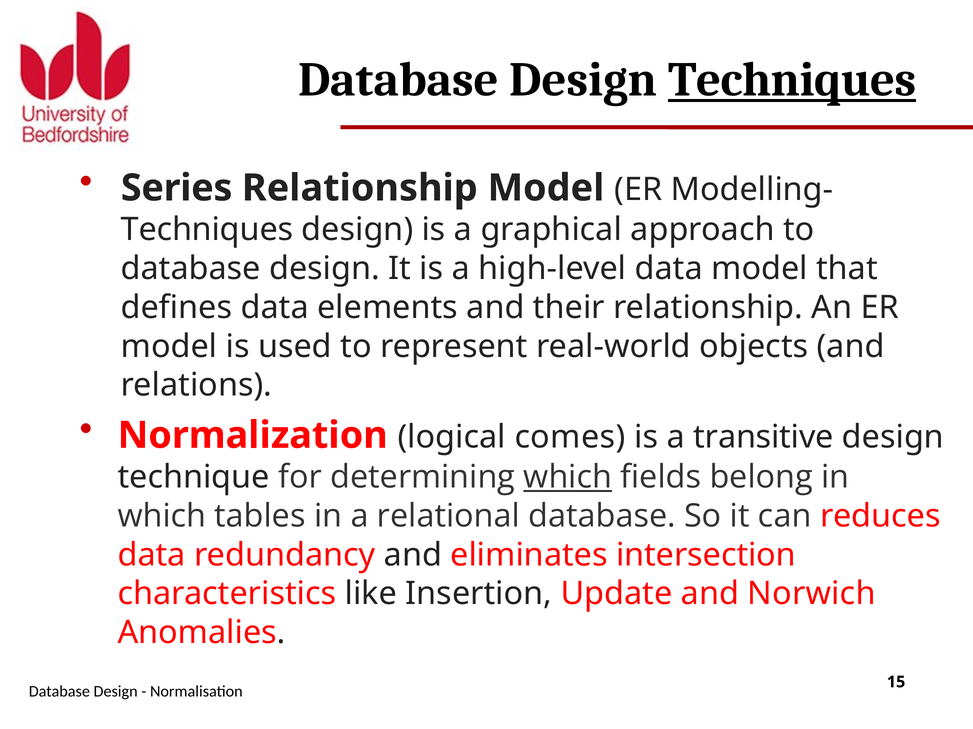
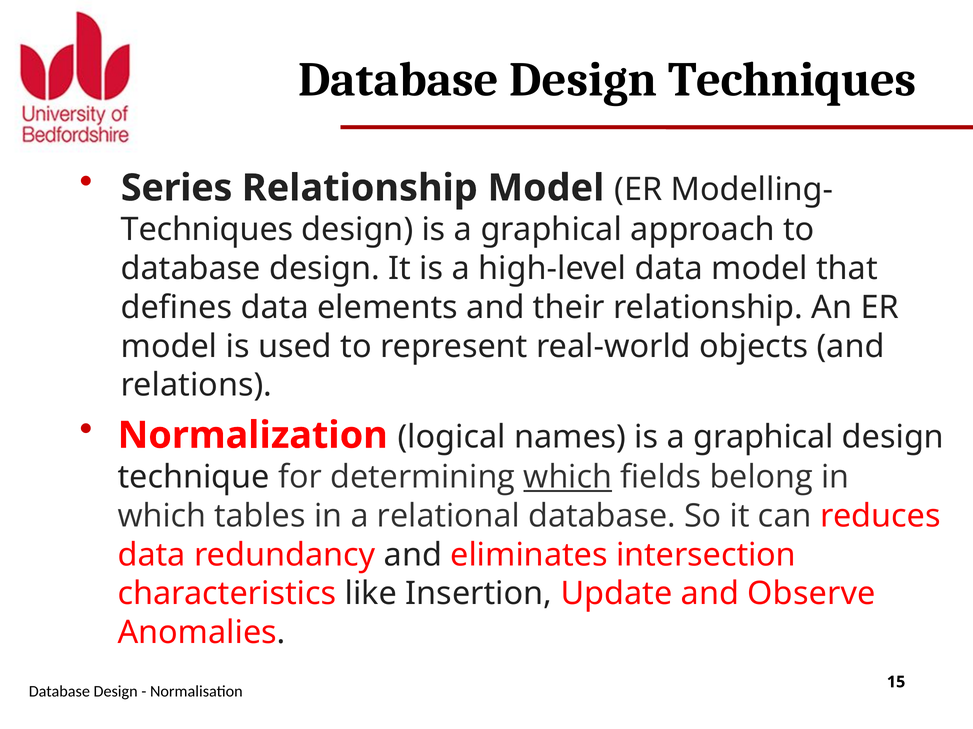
Techniques underline: present -> none (792, 80)
comes: comes -> names (570, 438)
transitive: transitive -> graphical (763, 438)
Norwich: Norwich -> Observe (812, 594)
